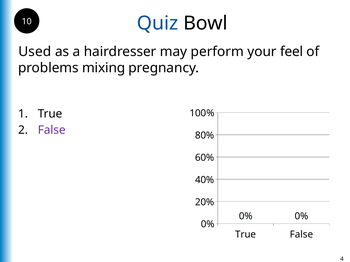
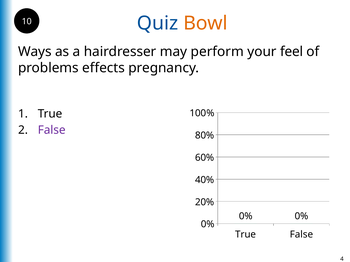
Bowl colour: black -> orange (205, 23)
Used: Used -> Ways (35, 52)
mixing: mixing -> effects (104, 68)
